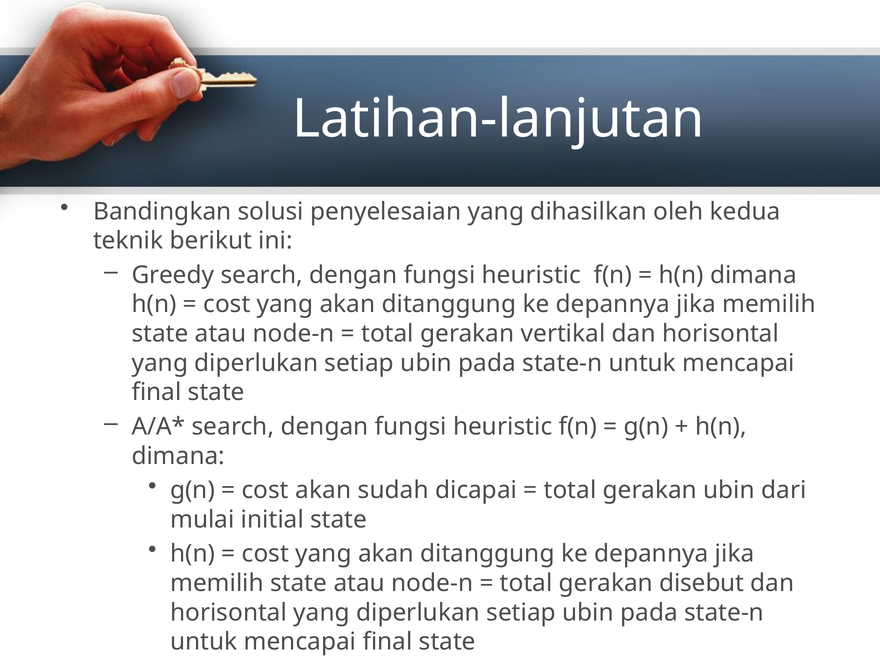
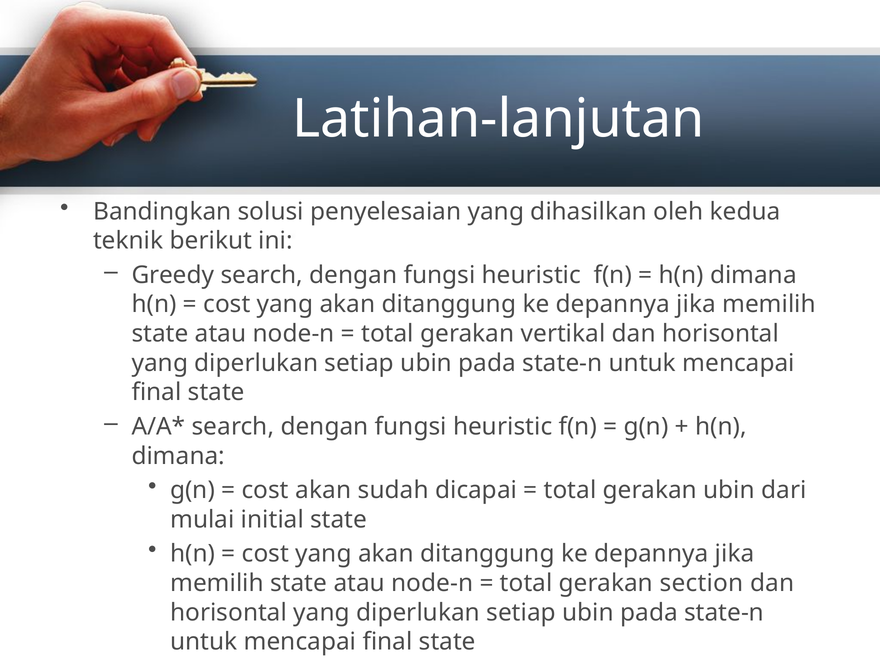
disebut: disebut -> section (702, 583)
